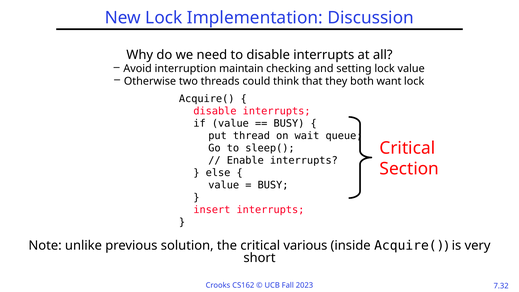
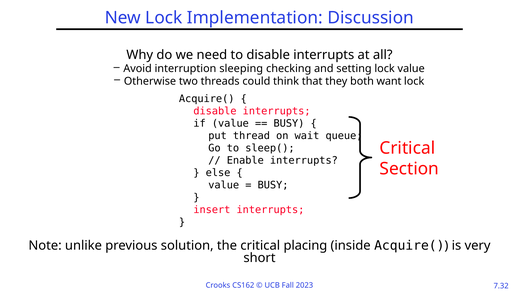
maintain: maintain -> sleeping (241, 69)
various: various -> placing (305, 245)
